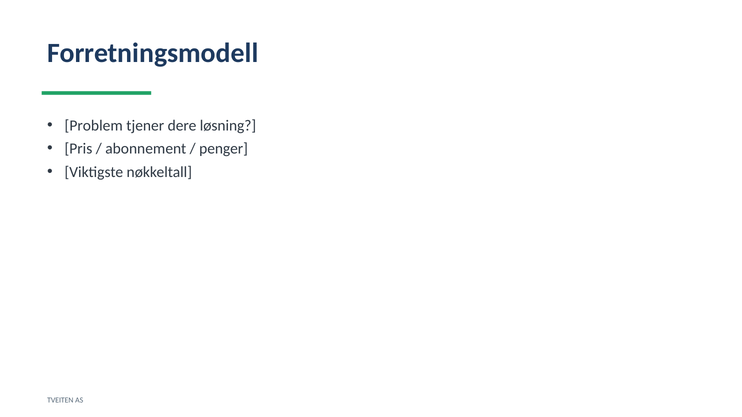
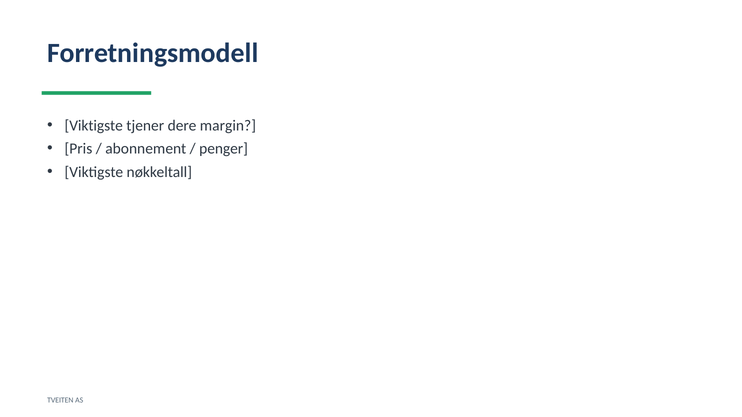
Problem: Problem -> Viktigste (94, 126)
løsning: løsning -> margin (228, 126)
